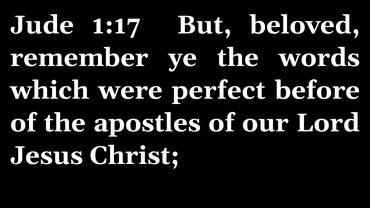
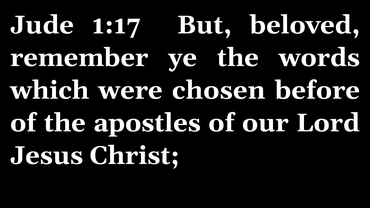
perfect: perfect -> chosen (219, 90)
